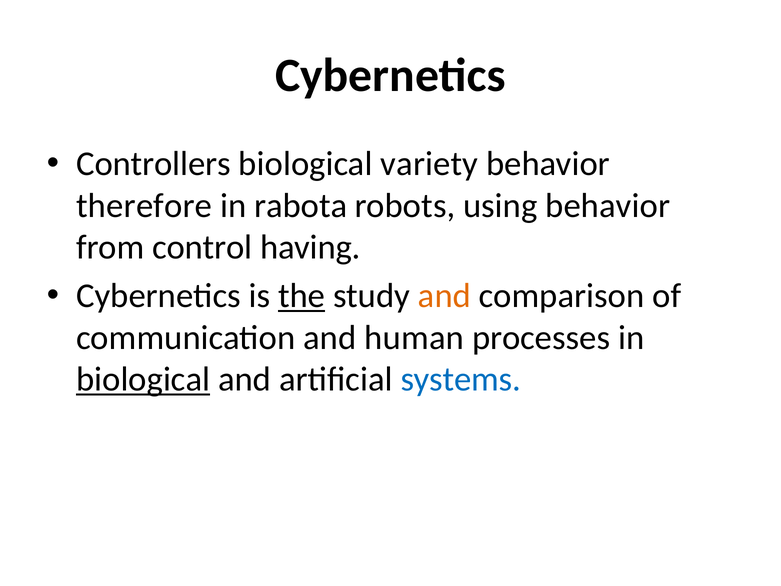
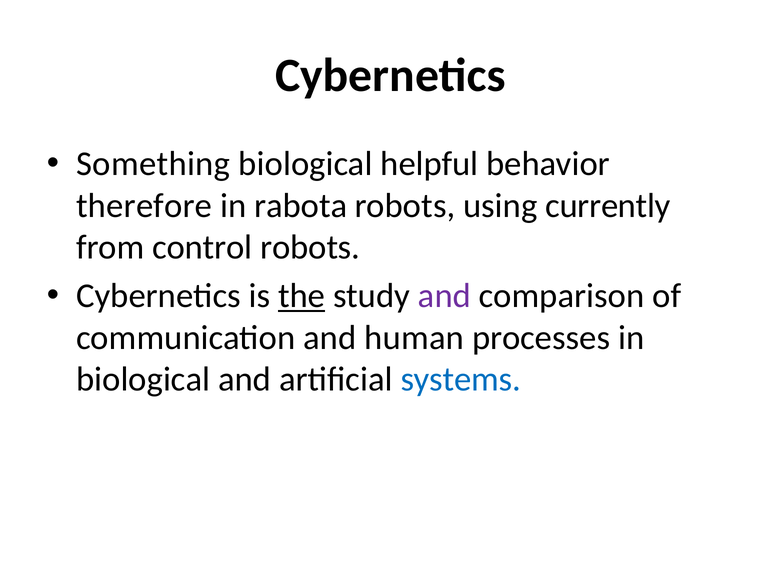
Controllers: Controllers -> Something (153, 164)
variety: variety -> helpful (429, 164)
using behavior: behavior -> currently (608, 206)
control having: having -> robots (310, 247)
and colour: orange -> purple (445, 296)
biological underline: present -> none (143, 379)
